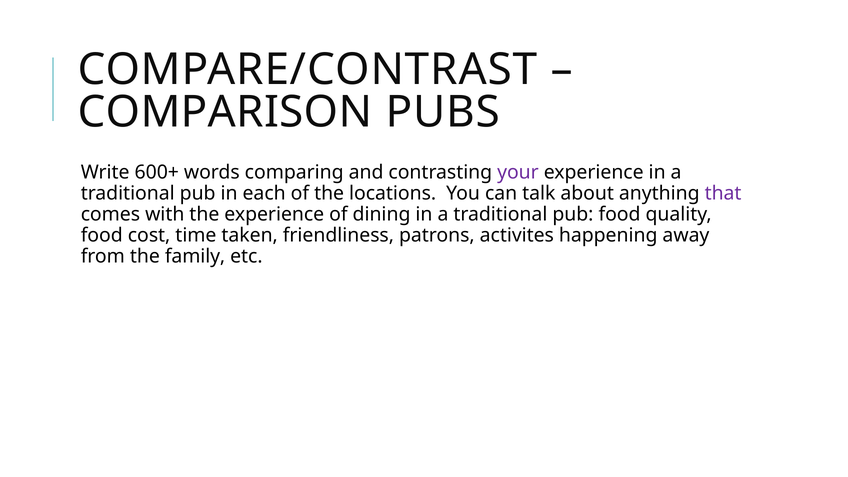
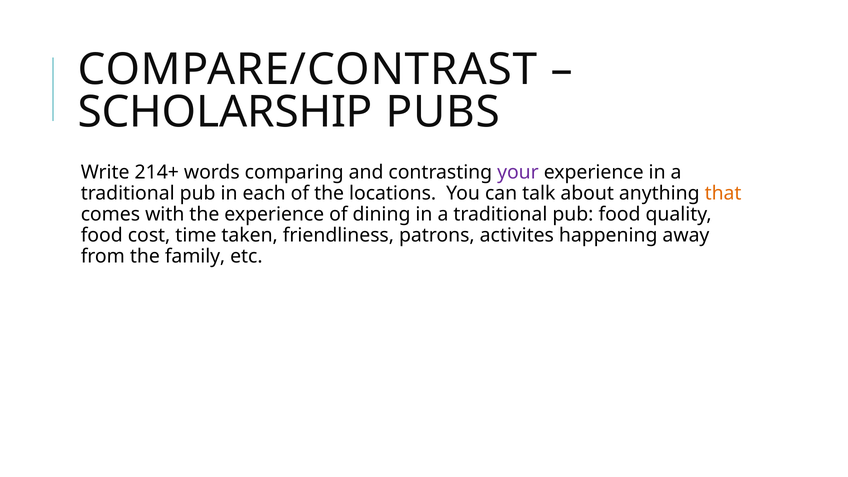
COMPARISON: COMPARISON -> SCHOLARSHIP (225, 112)
600+: 600+ -> 214+ (157, 173)
that colour: purple -> orange (723, 194)
